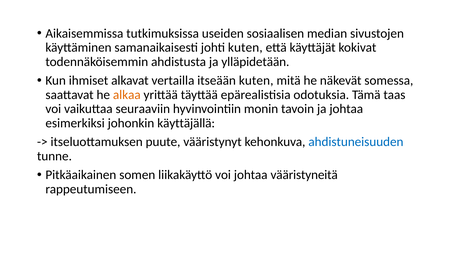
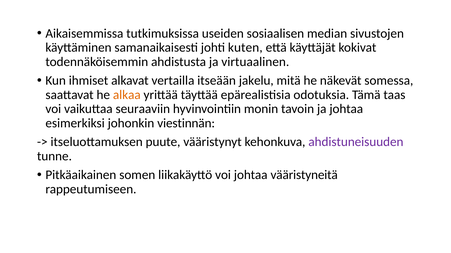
ylläpidetään: ylläpidetään -> virtuaalinen (255, 62)
itseään kuten: kuten -> jakelu (256, 81)
käyttäjällä: käyttäjällä -> viestinnän (186, 123)
ahdistuneisuuden colour: blue -> purple (356, 142)
